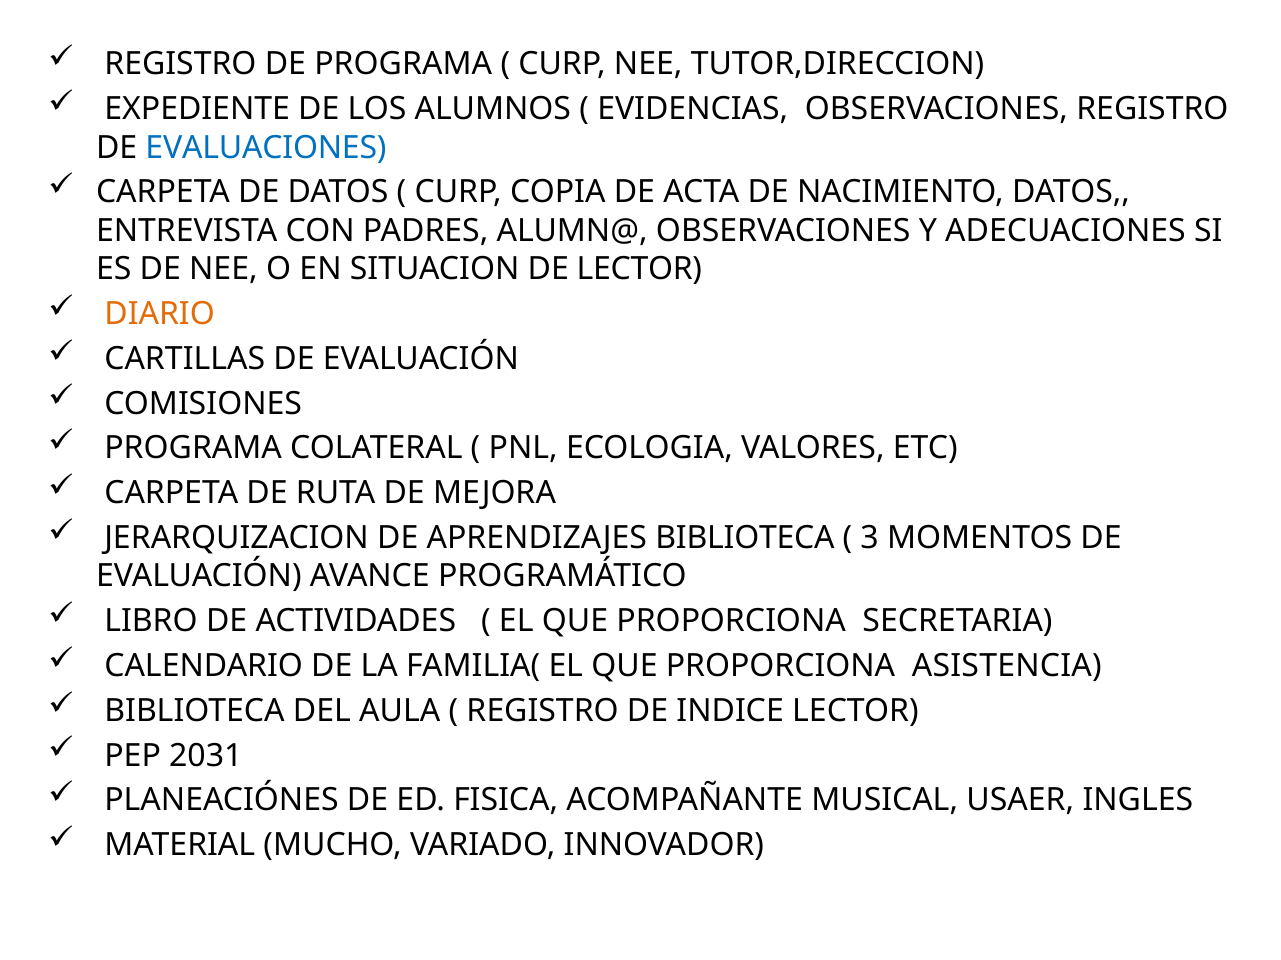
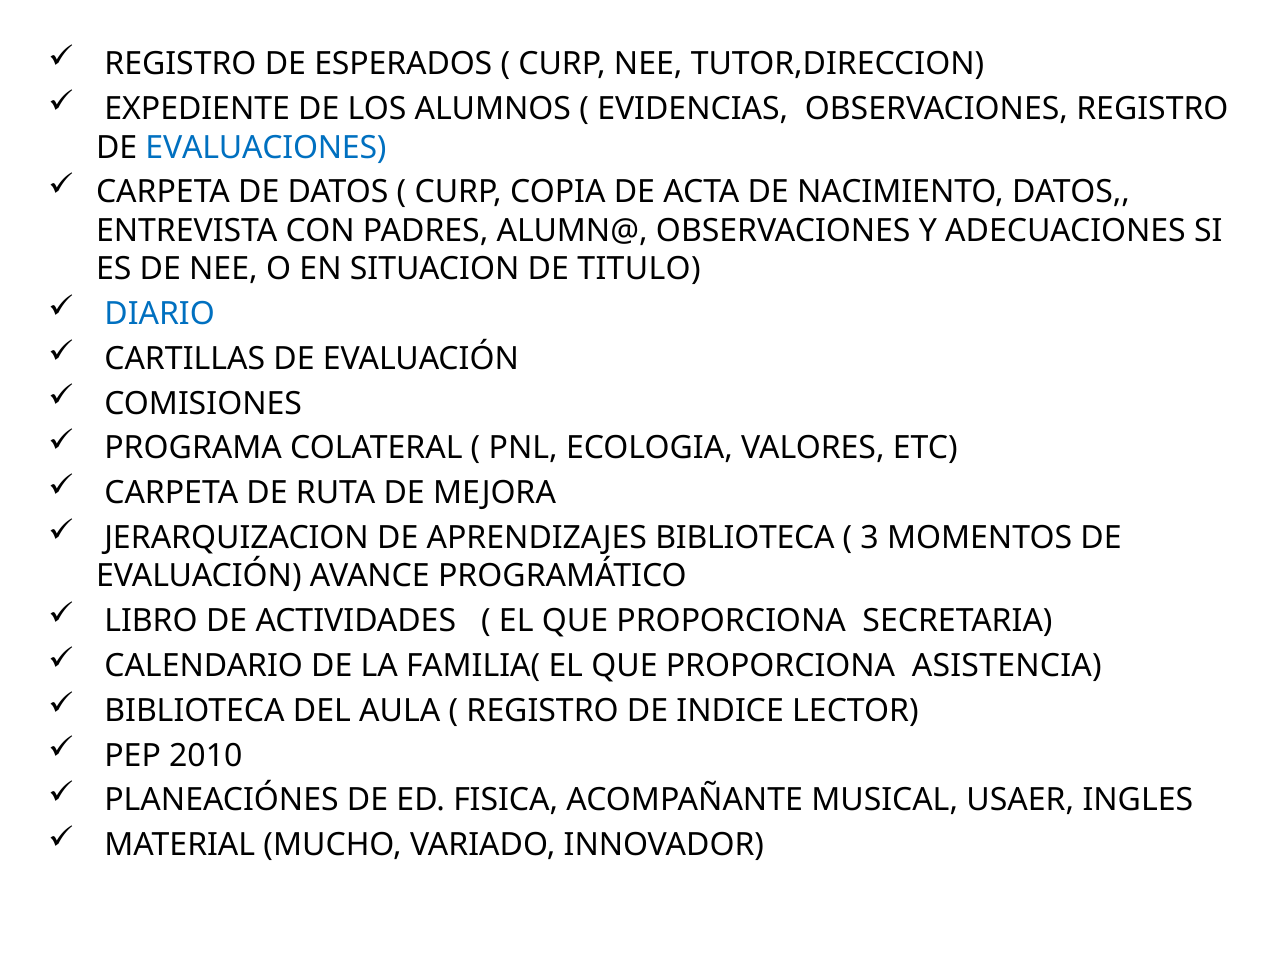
DE PROGRAMA: PROGRAMA -> ESPERADOS (403, 64)
DE LECTOR: LECTOR -> TITULO (639, 269)
DIARIO colour: orange -> blue (160, 314)
2031: 2031 -> 2010 (206, 756)
